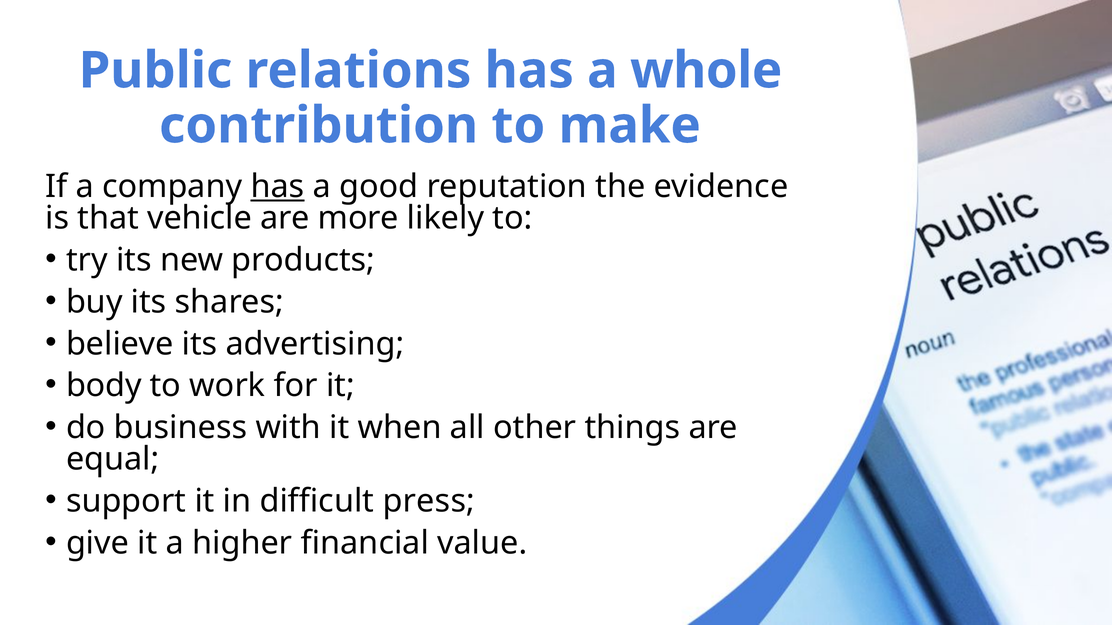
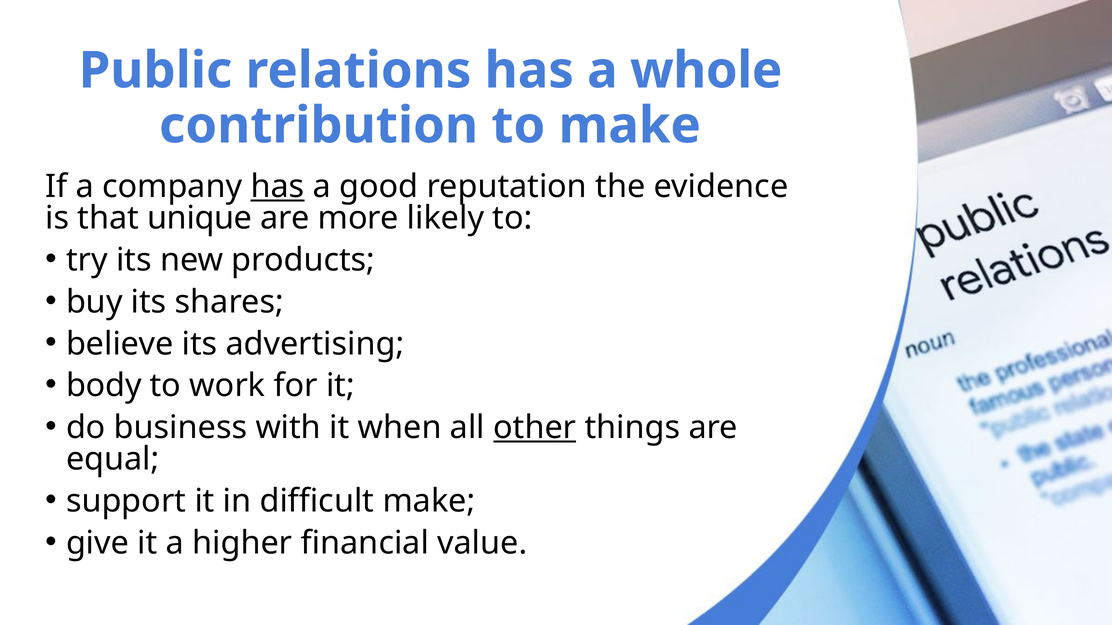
vehicle: vehicle -> unique (200, 218)
other underline: none -> present (535, 428)
difficult press: press -> make (429, 502)
